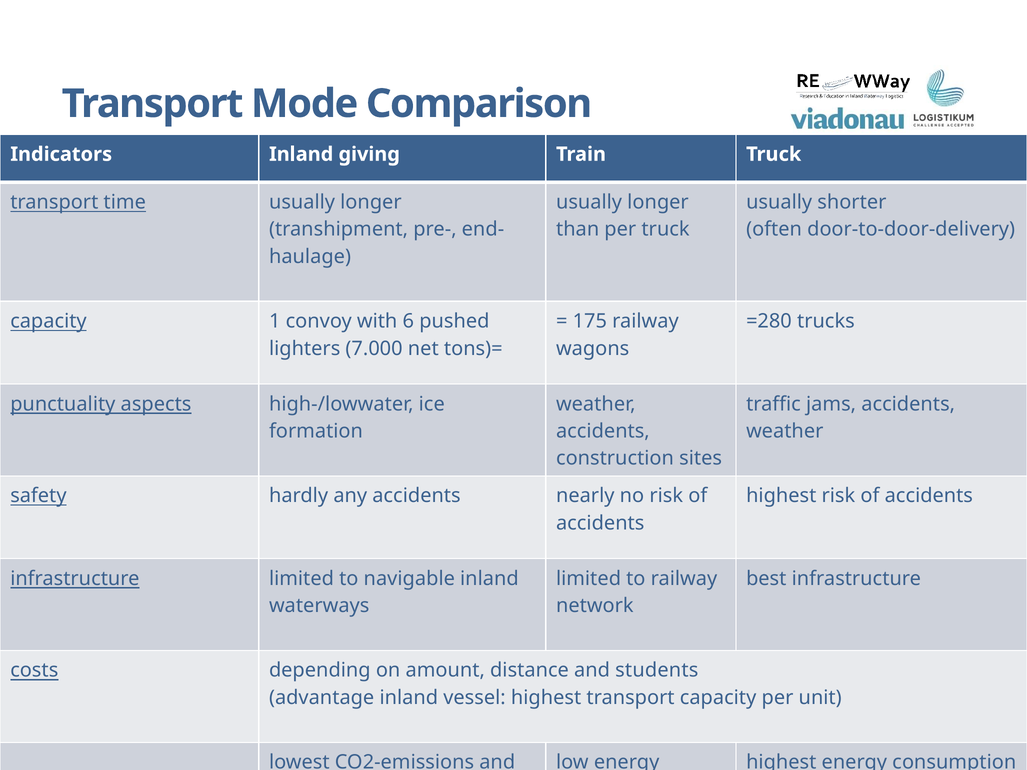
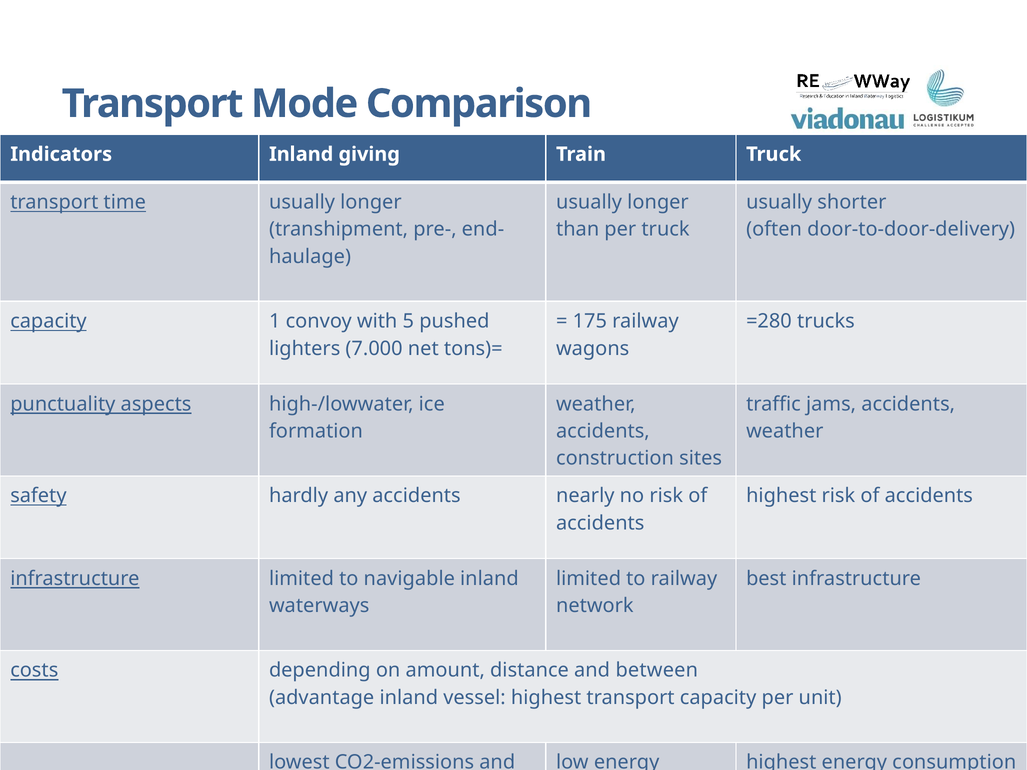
6: 6 -> 5 (408, 321)
students: students -> between (657, 671)
